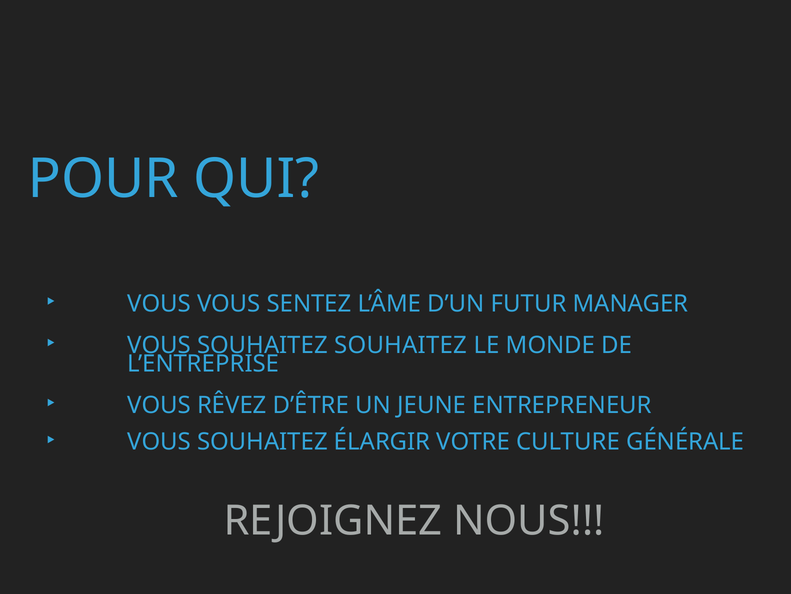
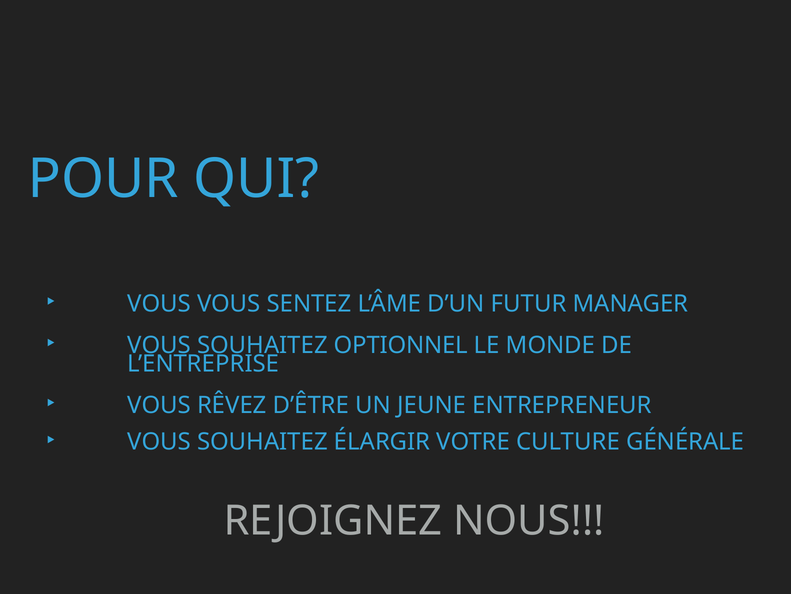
SOUHAITEZ SOUHAITEZ: SOUHAITEZ -> OPTIONNEL (401, 345)
